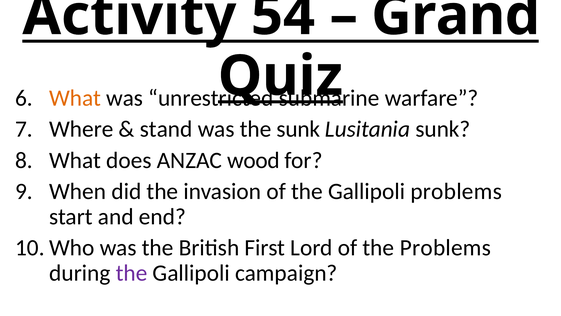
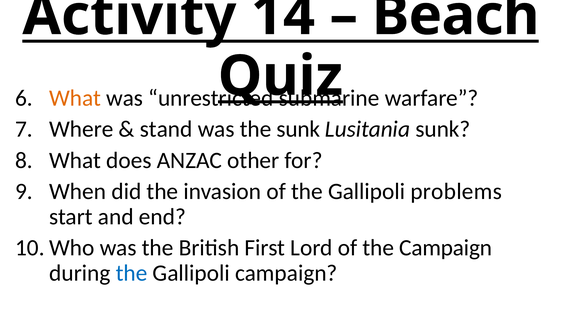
54: 54 -> 14 (283, 16)
Grand: Grand -> Beach (456, 16)
wood: wood -> other (253, 160)
the Problems: Problems -> Campaign (446, 248)
the colour: purple -> blue (132, 273)
